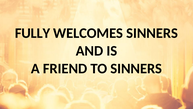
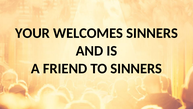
FULLY: FULLY -> YOUR (32, 33)
